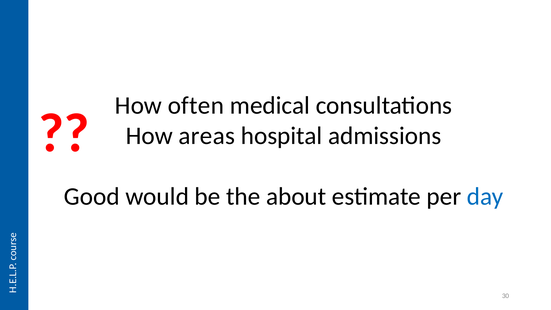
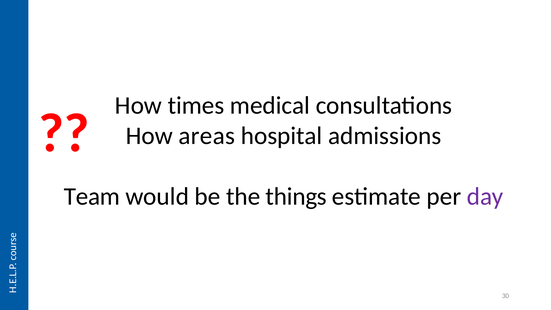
often: often -> times (196, 106)
Good: Good -> Team (92, 196)
about: about -> things (296, 196)
day colour: blue -> purple (485, 196)
